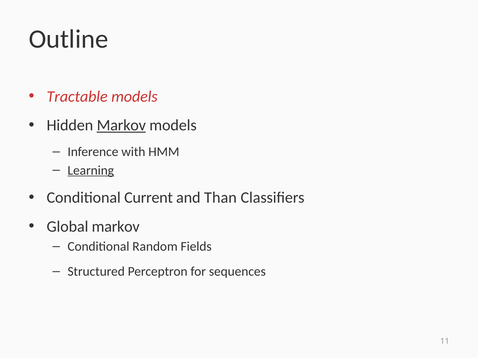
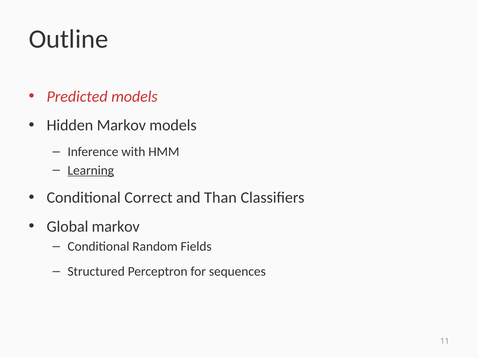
Tractable: Tractable -> Predicted (77, 97)
Markov underline: present -> none (121, 125)
Current: Current -> Correct (148, 198)
